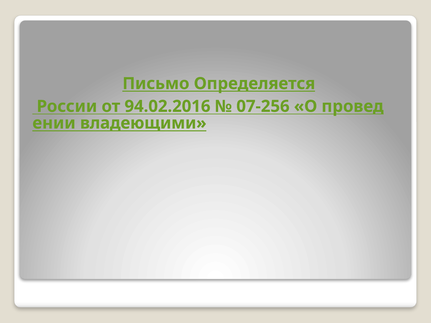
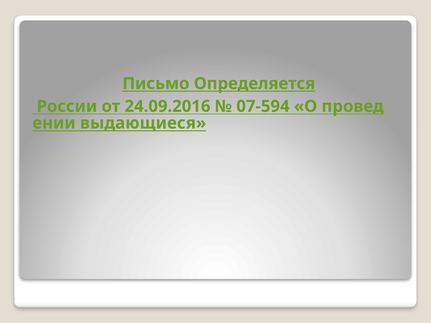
94.02.2016: 94.02.2016 -> 24.09.2016 (167, 106)
07-256: 07-256 -> 07-594 (263, 106)
владеющими: владеющими -> выдающиеся (143, 123)
